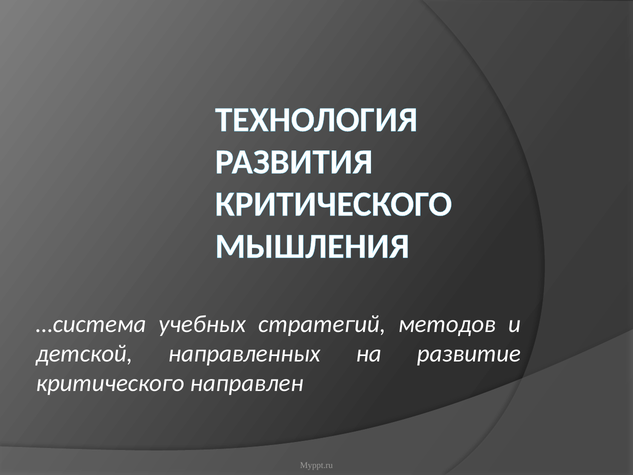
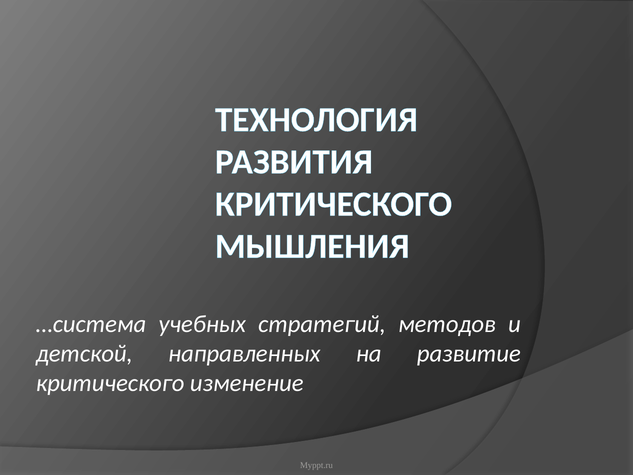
направлен: направлен -> изменение (247, 383)
